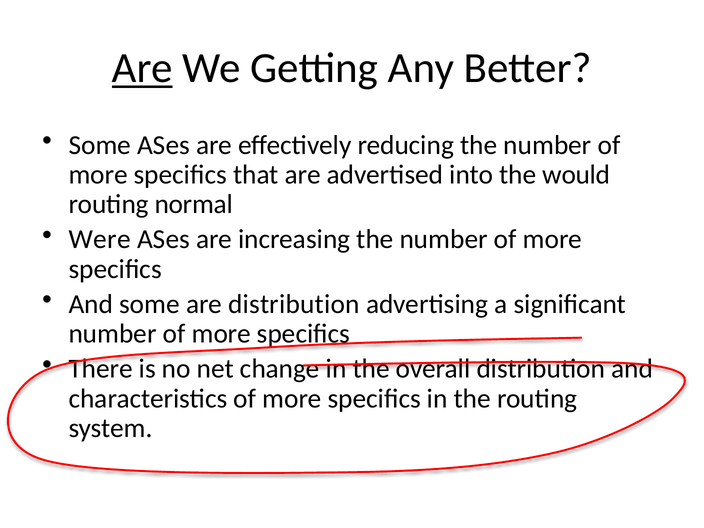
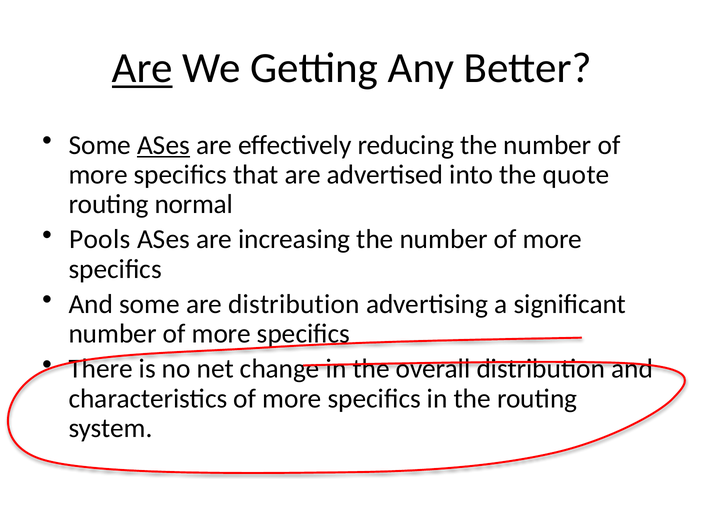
ASes underline: none -> present (163, 145)
would: would -> quote (576, 175)
Were: Were -> Pools (100, 239)
